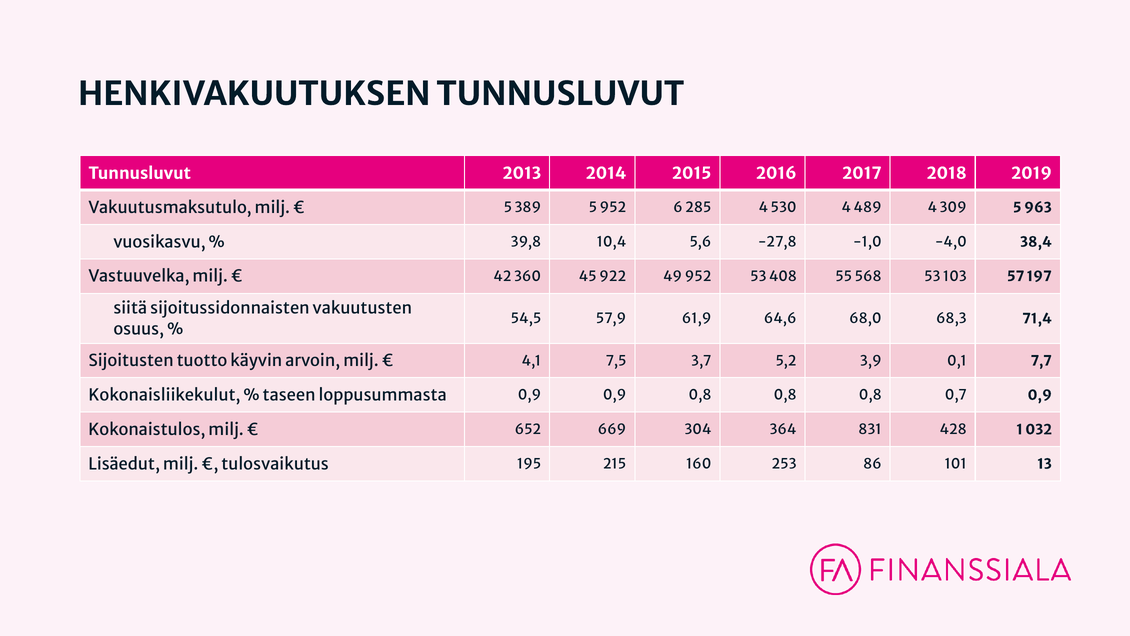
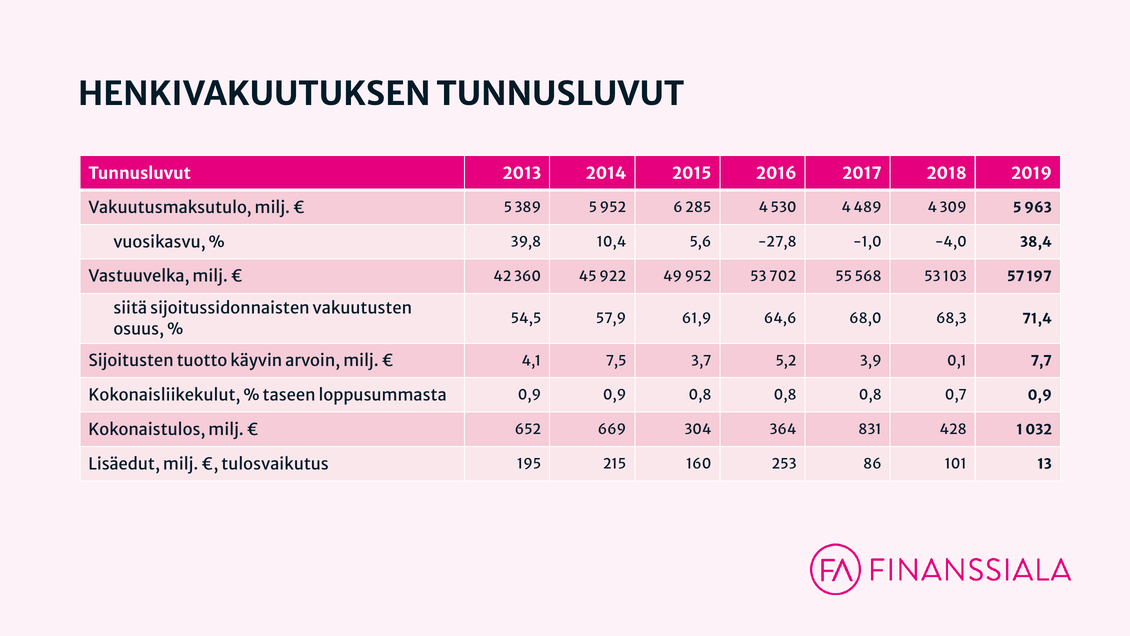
408: 408 -> 702 (783, 276)
